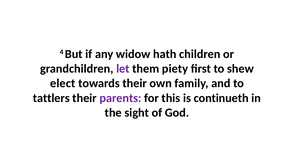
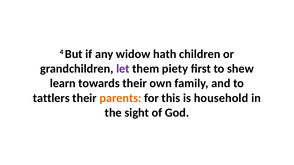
elect: elect -> learn (63, 84)
parents colour: purple -> orange (120, 98)
continueth: continueth -> household (221, 98)
